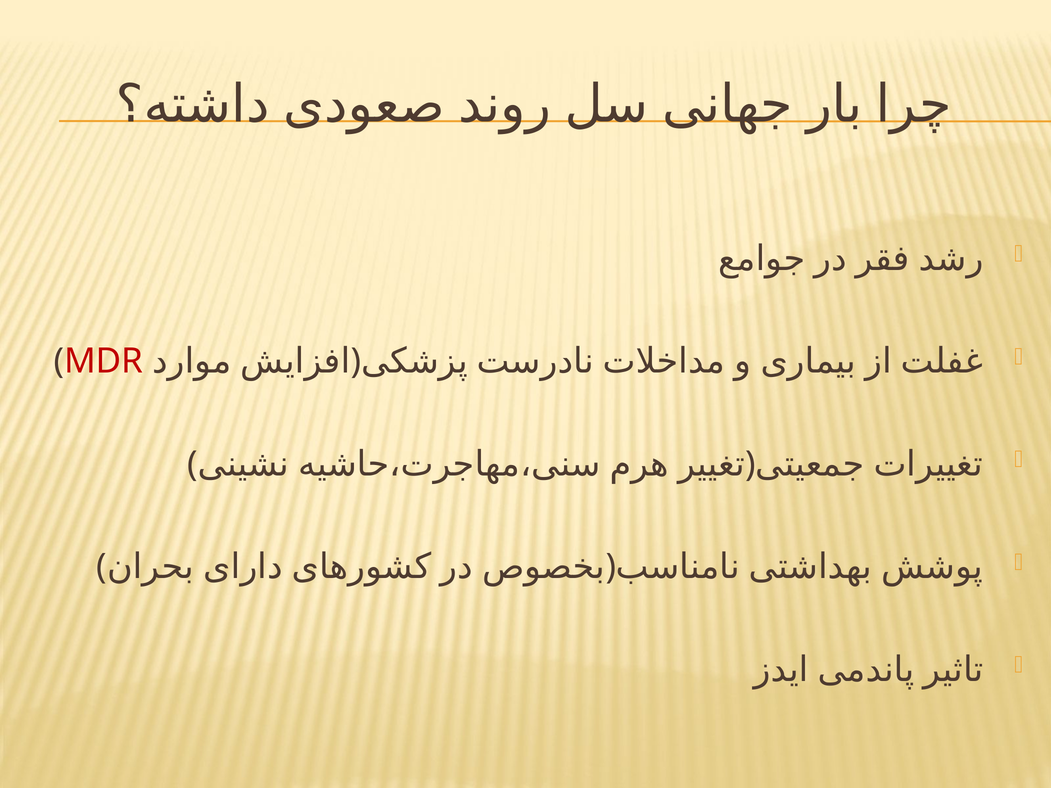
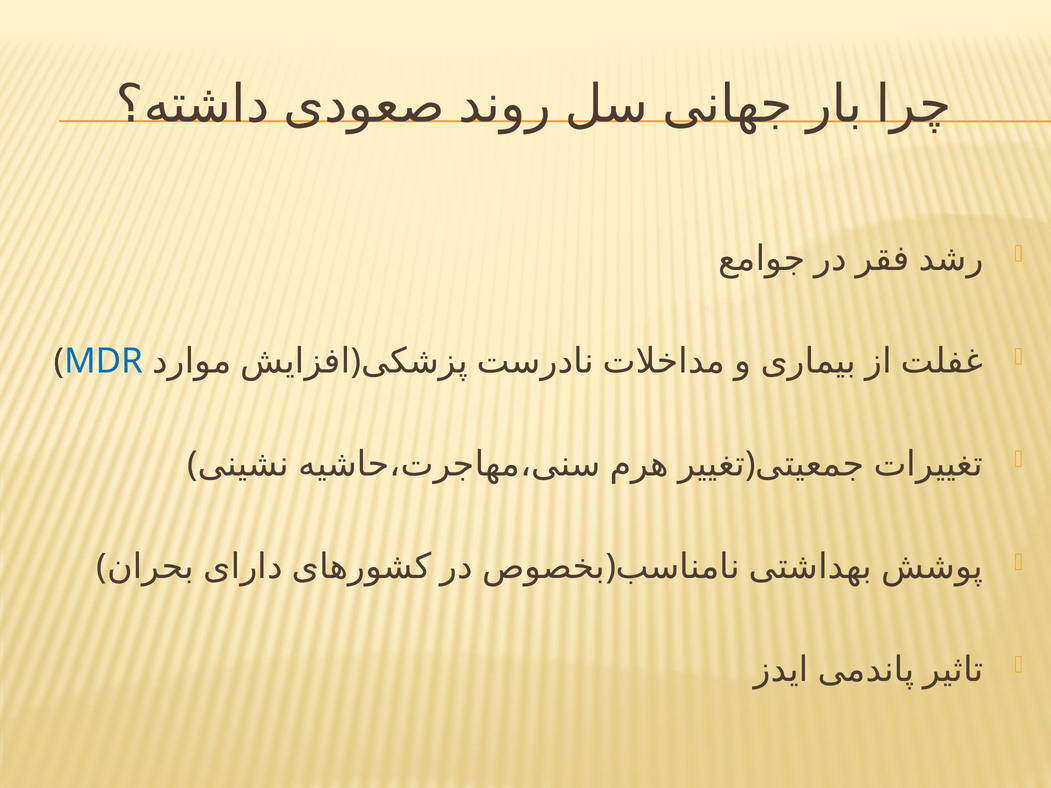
MDR colour: red -> blue (104, 361)
